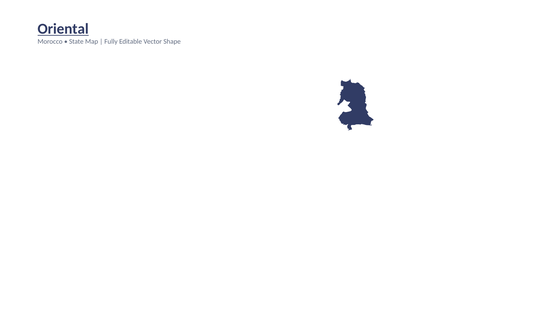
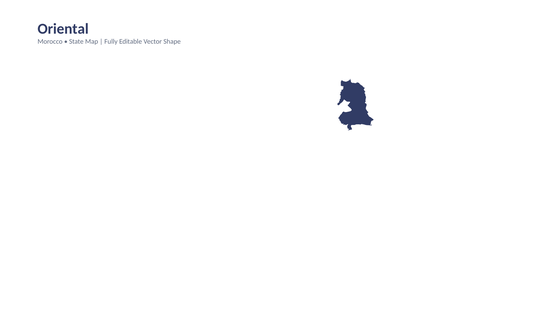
Oriental underline: present -> none (63, 29)
